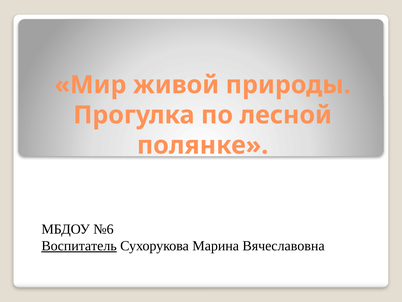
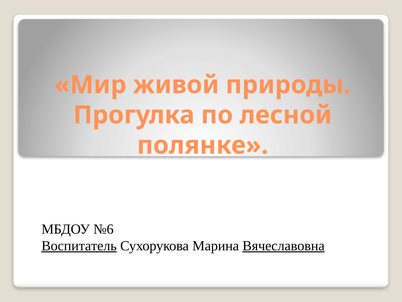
Вячеславовна underline: none -> present (284, 245)
